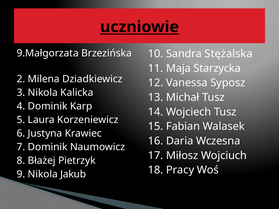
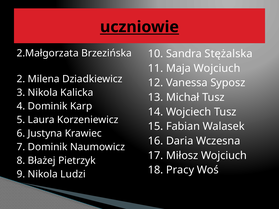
9.Małgorzata: 9.Małgorzata -> 2.Małgorzata (48, 53)
Maja Starzycka: Starzycka -> Wojciuch (217, 68)
Jakub: Jakub -> Ludzi (73, 174)
